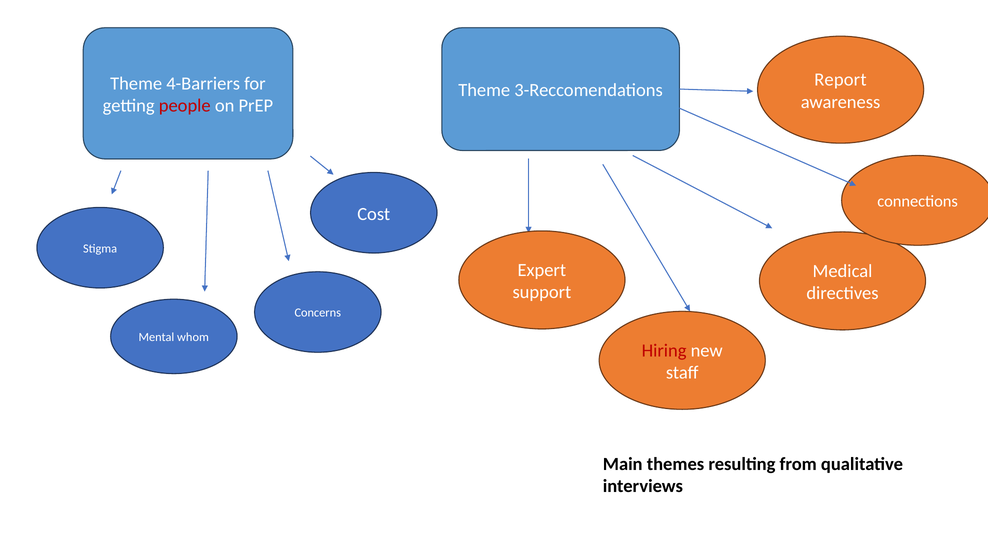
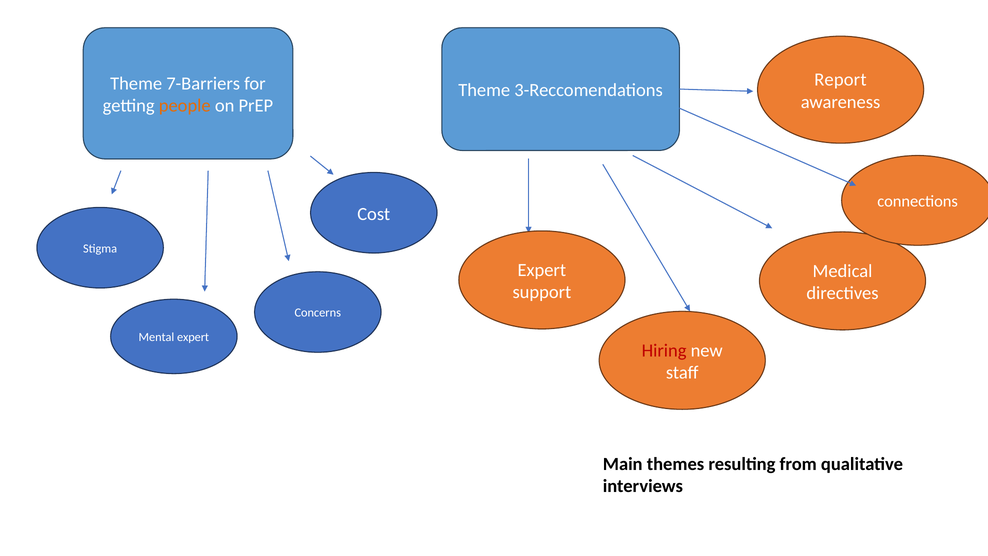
4-Barriers: 4-Barriers -> 7-Barriers (203, 83)
people colour: red -> orange (185, 106)
Mental whom: whom -> expert (193, 337)
